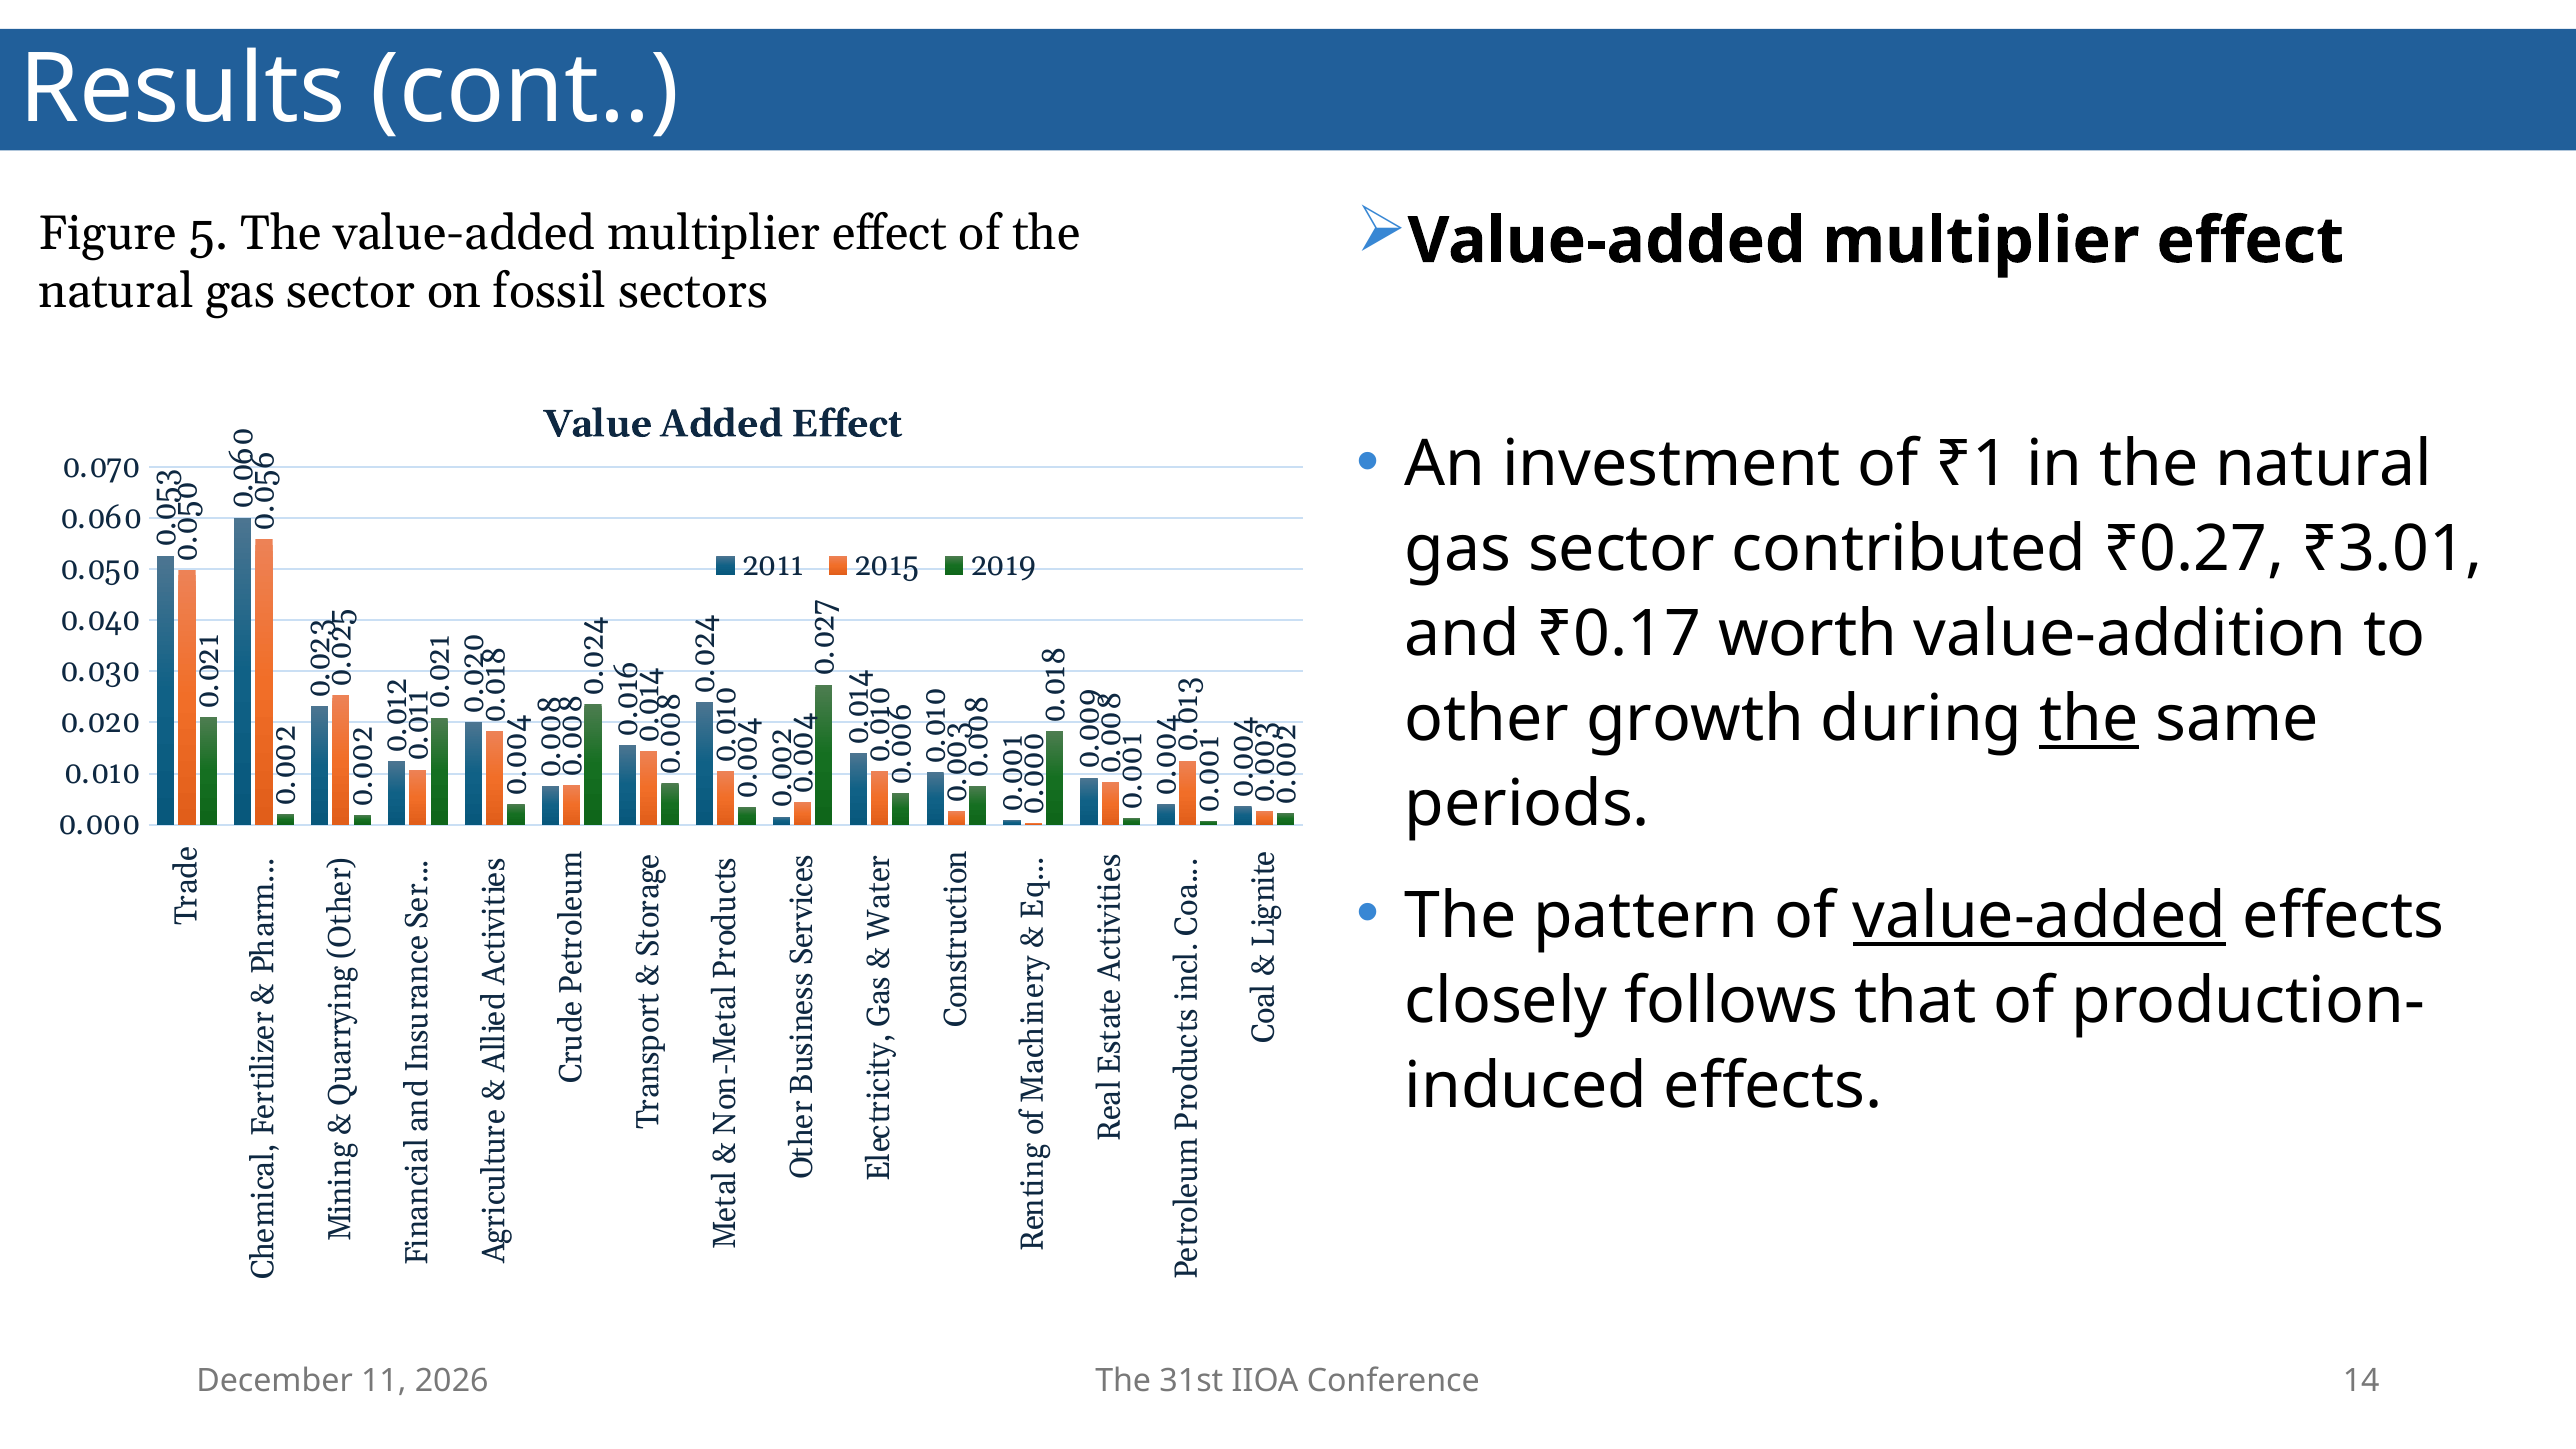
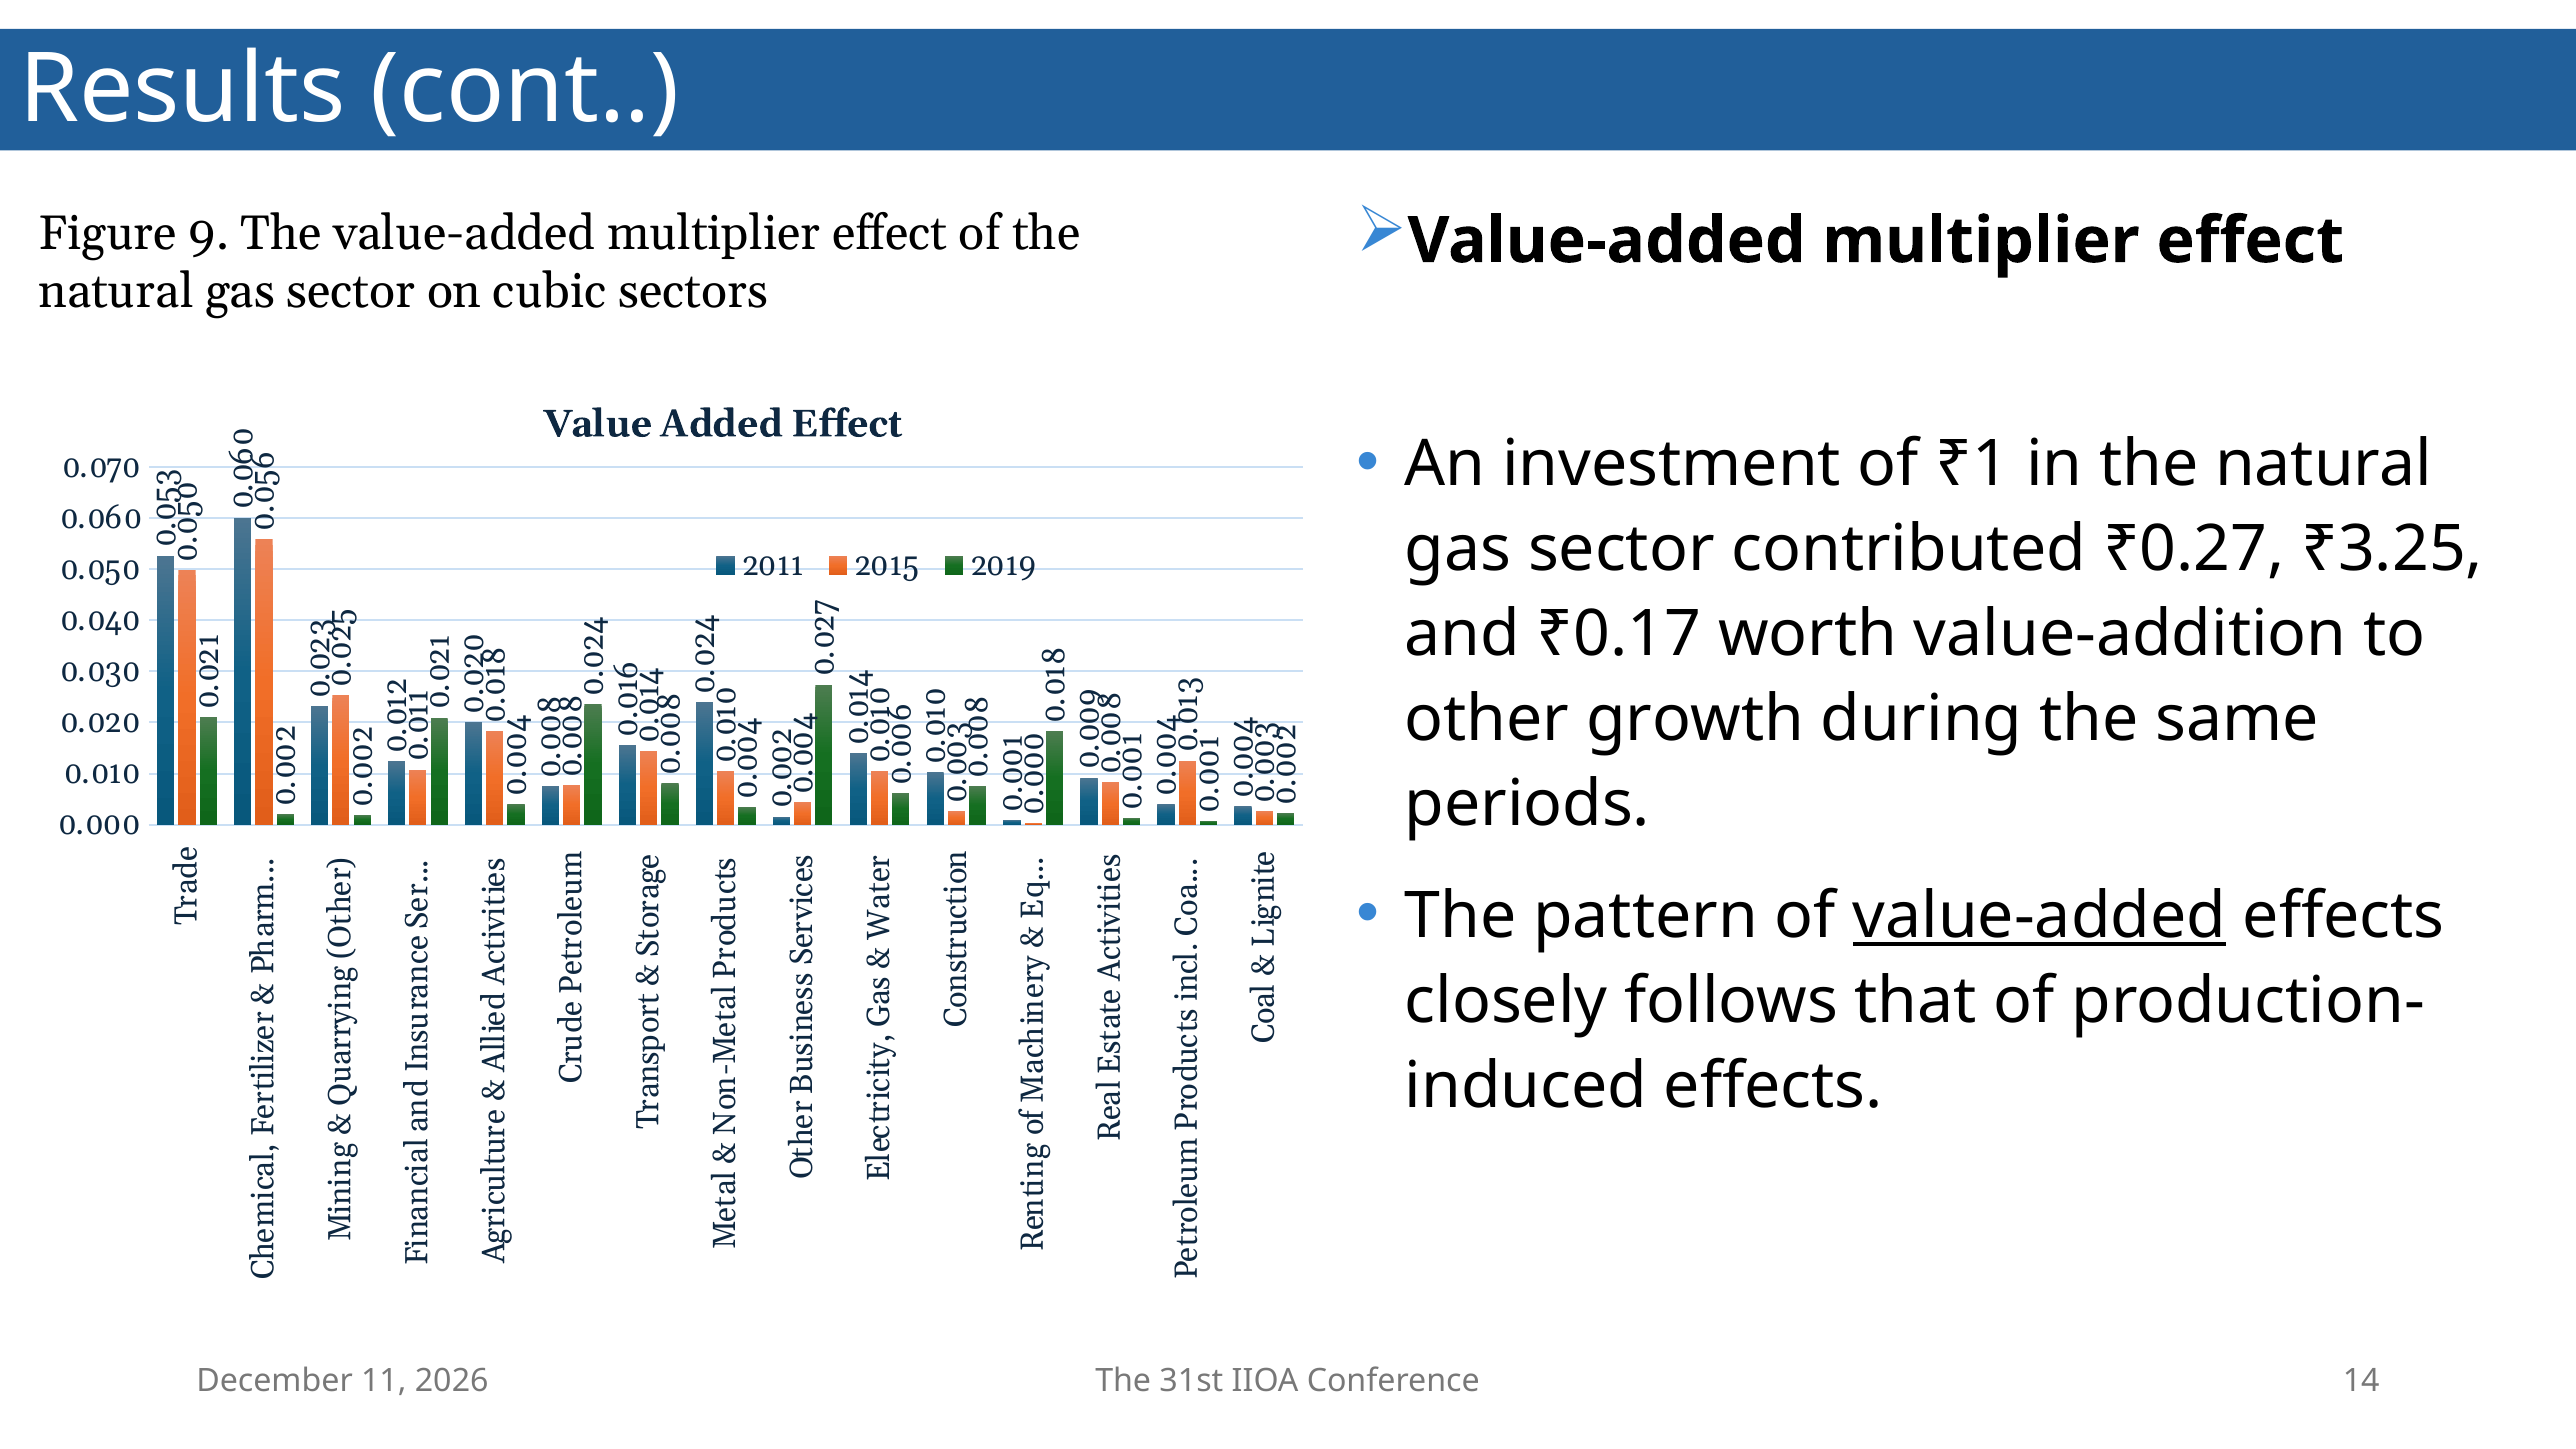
Figure 5: 5 -> 9 (209, 233)
fossil: fossil -> cubic (550, 291)
₹3.01: ₹3.01 -> ₹3.25 (2392, 550)
the underline: present -> none (2089, 719)
